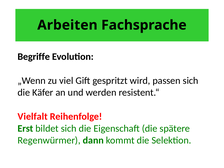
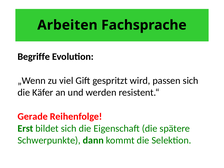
Vielfalt: Vielfalt -> Gerade (33, 116)
Regenwürmer: Regenwürmer -> Schwerpunkte (49, 140)
